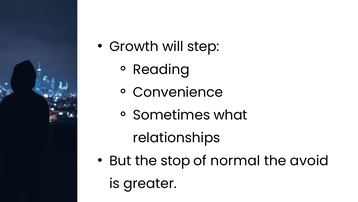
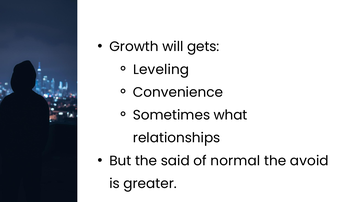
step: step -> gets (203, 47)
Reading: Reading -> Leveling (161, 69)
stop: stop -> said (175, 160)
